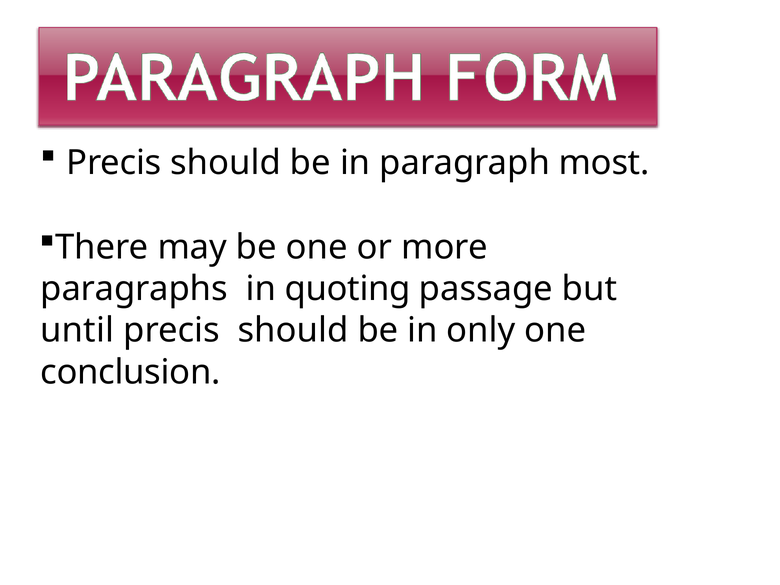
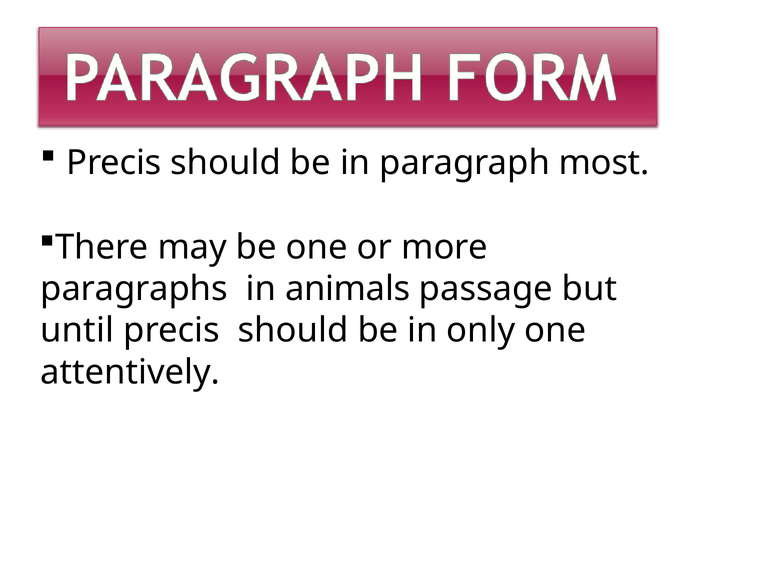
quoting: quoting -> animals (348, 289)
conclusion: conclusion -> attentively (130, 372)
